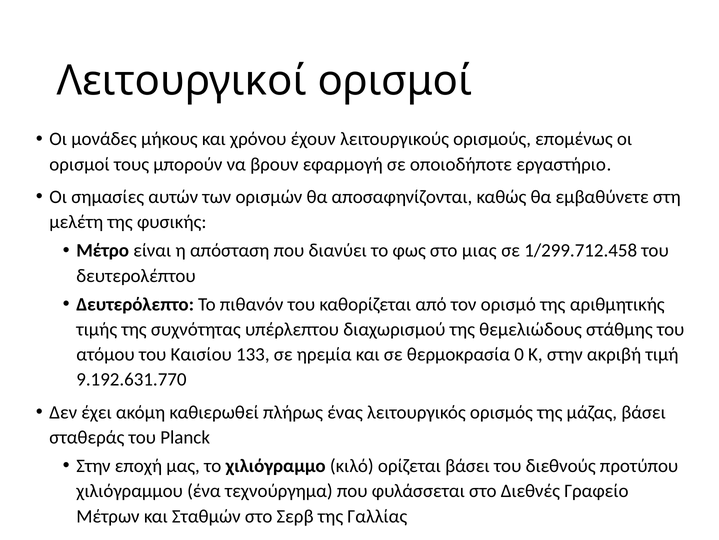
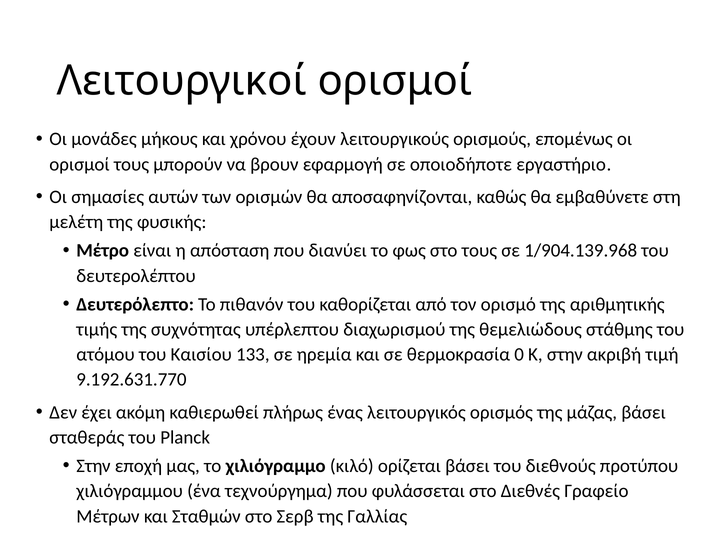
στο μιας: μιας -> τους (479, 250)
1/299.712.458: 1/299.712.458 -> 1/904.139.968 (581, 250)
